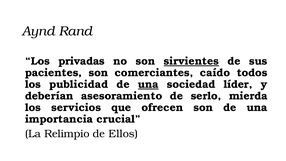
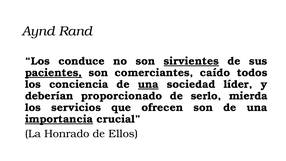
privadas: privadas -> conduce (82, 61)
pacientes underline: none -> present (54, 73)
publicidad: publicidad -> conciencia (79, 84)
asesoramiento: asesoramiento -> proporcionado (122, 96)
importancia underline: none -> present (59, 119)
Relimpio: Relimpio -> Honrado (67, 134)
